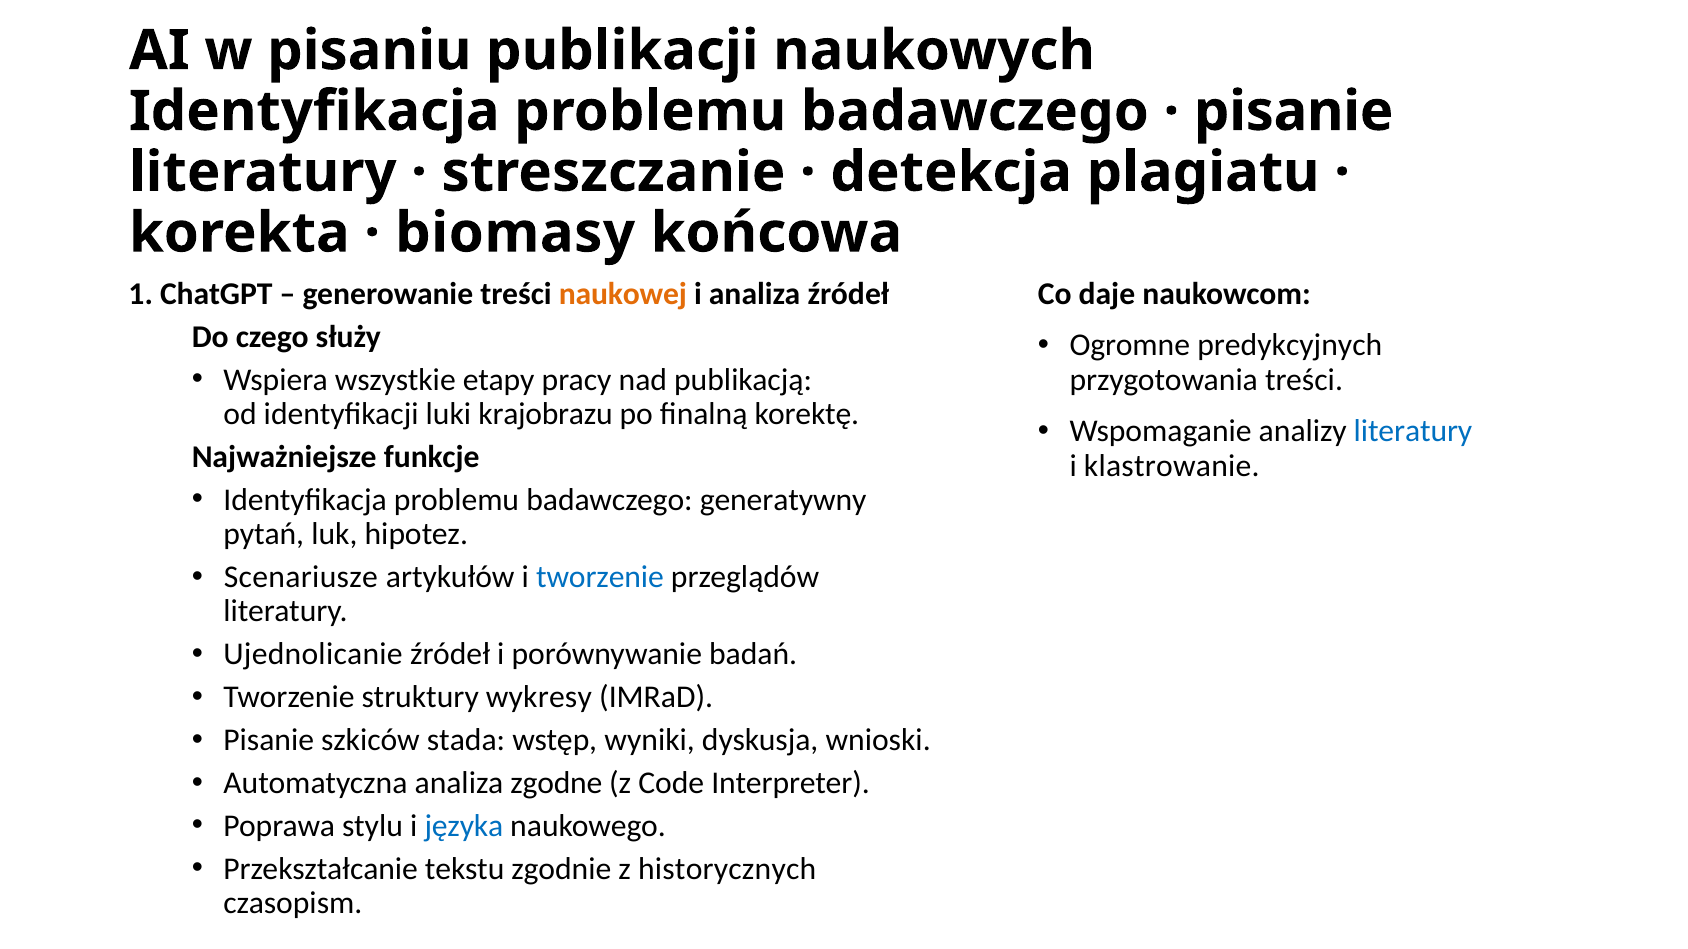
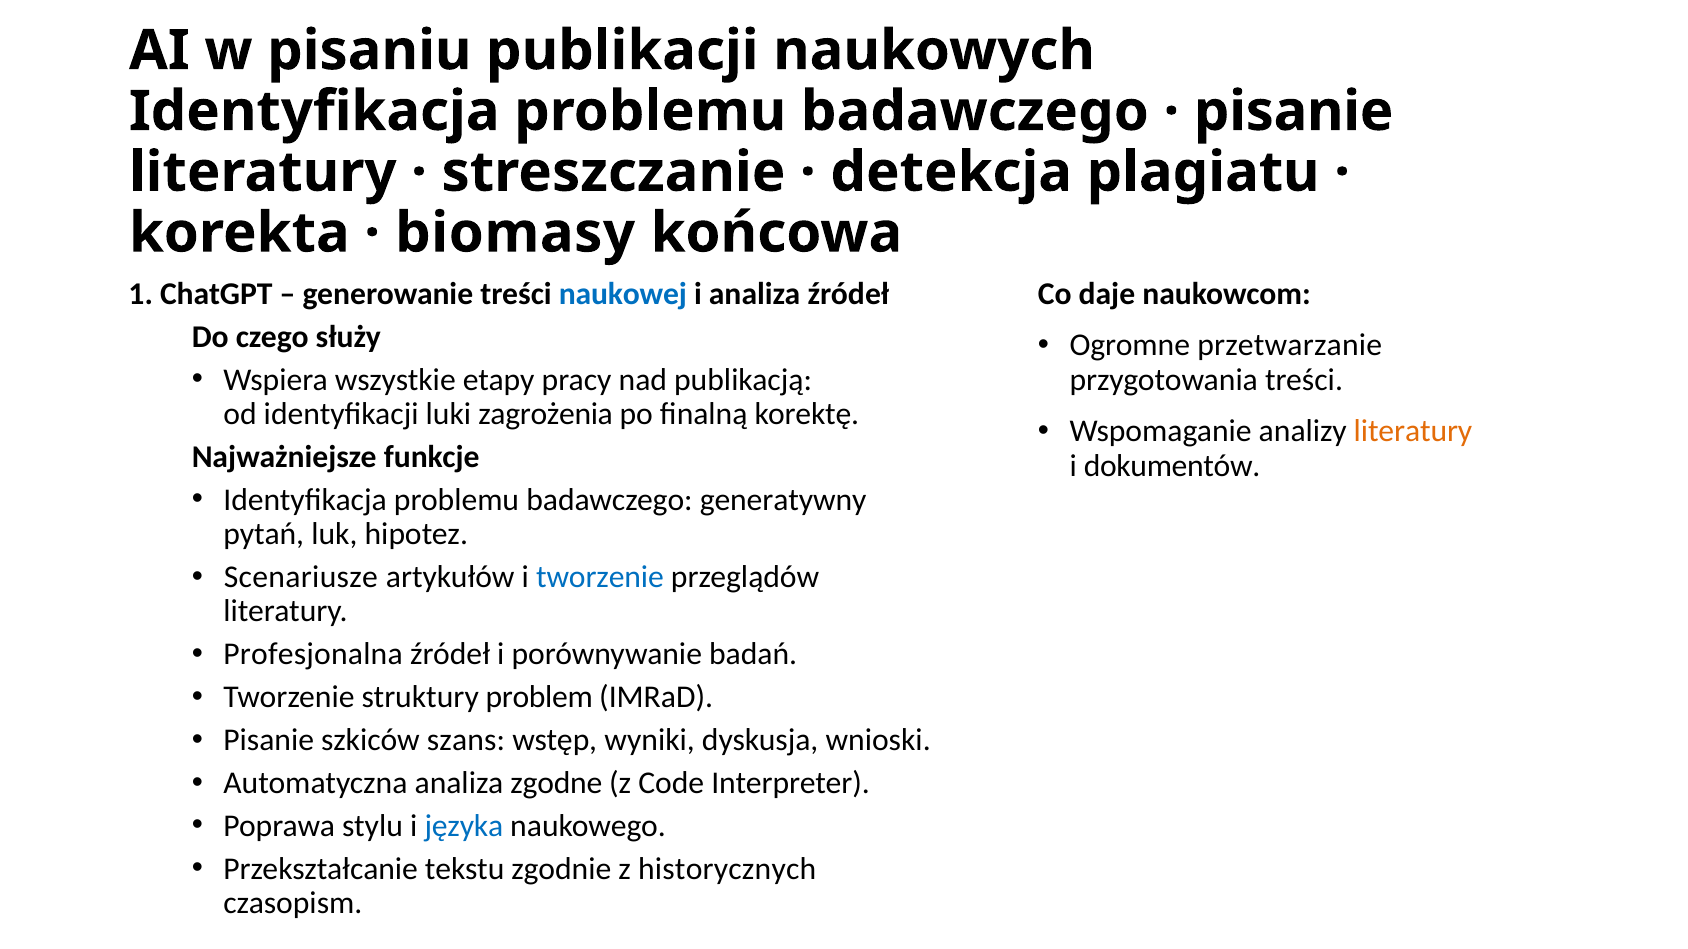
naukowej colour: orange -> blue (623, 294)
predykcyjnych: predykcyjnych -> przetwarzanie (1290, 346)
krajobrazu: krajobrazu -> zagrożenia (546, 414)
literatury colour: blue -> orange (1413, 432)
klastrowanie: klastrowanie -> dokumentów (1172, 466)
Ujednolicanie: Ujednolicanie -> Profesjonalna (313, 654)
wykresy: wykresy -> problem (539, 697)
stada: stada -> szans (466, 740)
